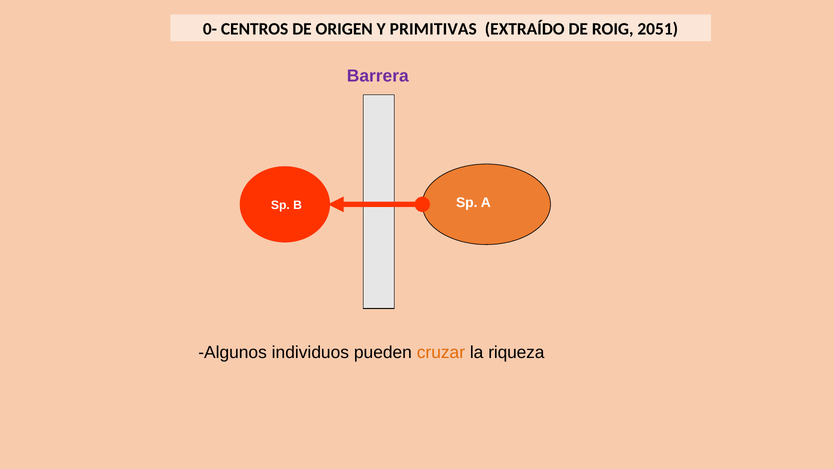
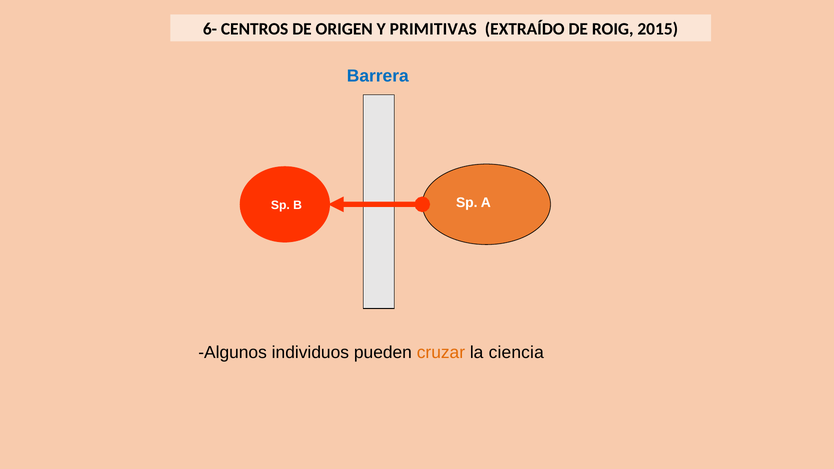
0-: 0- -> 6- (210, 29)
2051: 2051 -> 2015 (658, 29)
Barrera colour: purple -> blue (378, 76)
riqueza: riqueza -> ciencia (516, 353)
